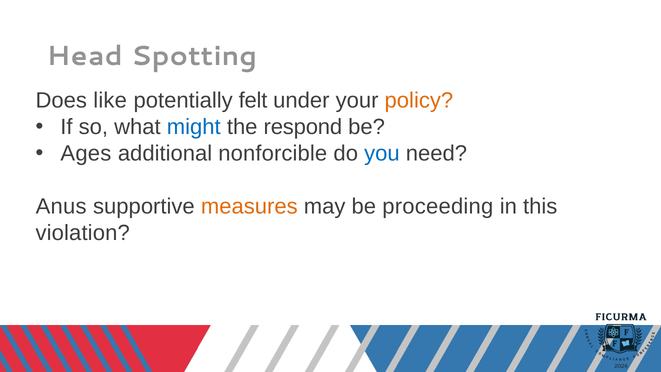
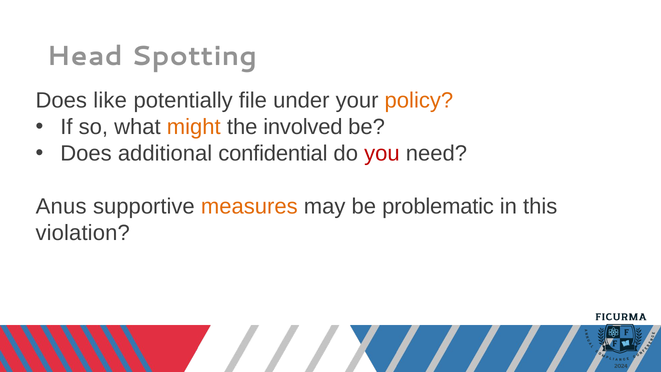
felt: felt -> file (253, 101)
might colour: blue -> orange (194, 127)
respond: respond -> involved (303, 127)
Ages: Ages -> Does (86, 153)
nonforcible: nonforcible -> confidential (273, 153)
you colour: blue -> red (382, 153)
proceeding: proceeding -> problematic (438, 206)
